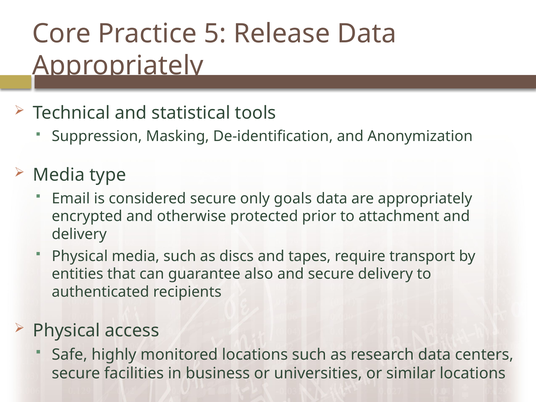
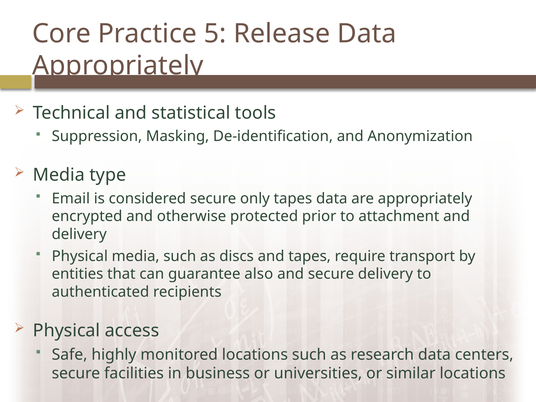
only goals: goals -> tapes (293, 198)
